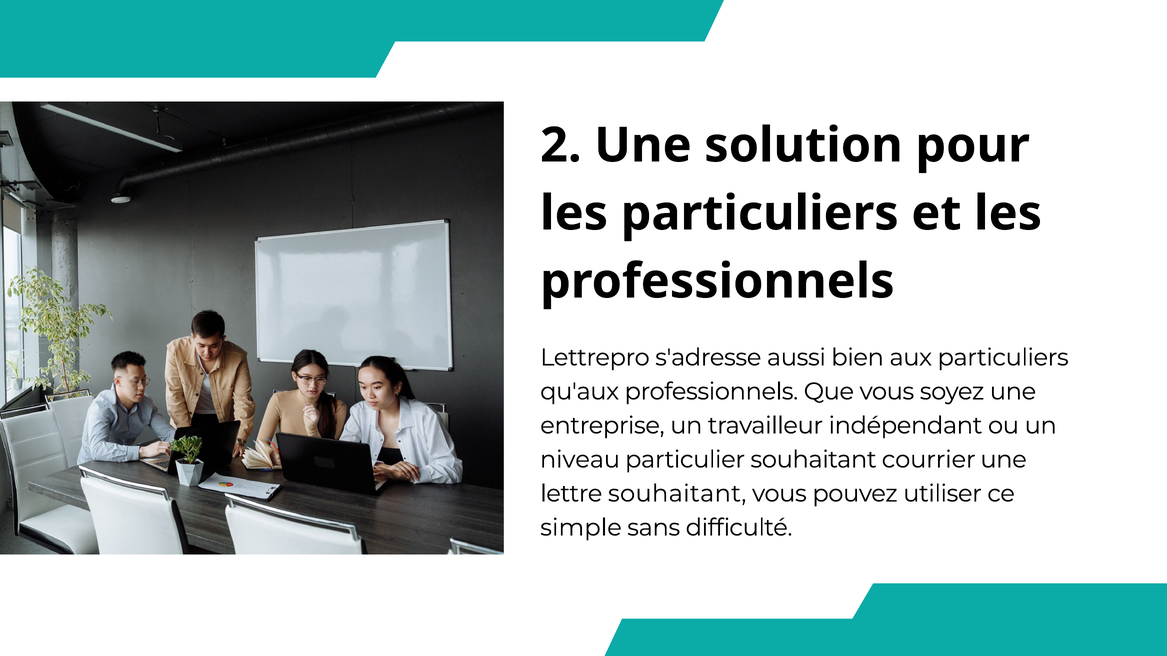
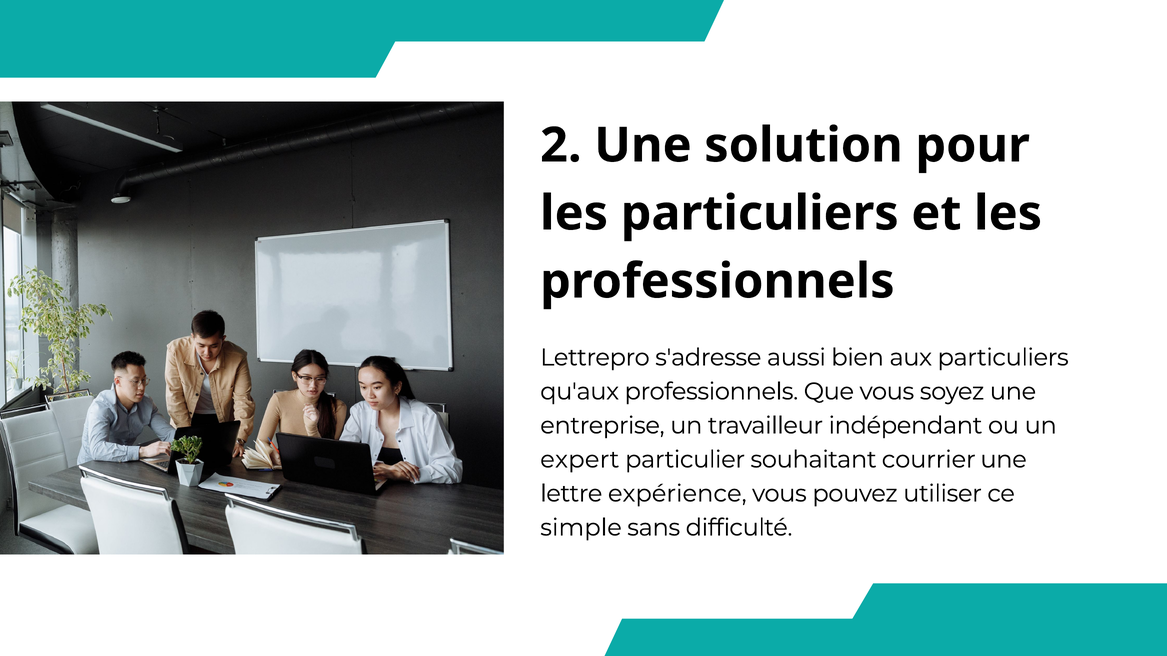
niveau: niveau -> expert (580, 460)
lettre souhaitant: souhaitant -> expérience (677, 494)
